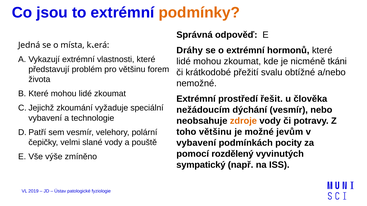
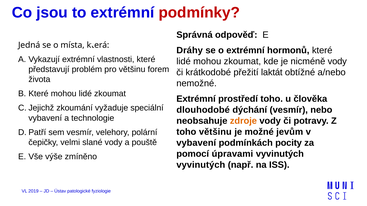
podmínky colour: orange -> red (199, 13)
nicméně tkáni: tkáni -> vody (337, 61)
svalu: svalu -> laktát (272, 72)
prostředí řešit: řešit -> toho (272, 99)
nežádoucím: nežádoucím -> dlouhodobé (203, 110)
rozdělený: rozdělený -> úpravami (232, 154)
sympatický: sympatický -> vyvinutých (201, 165)
